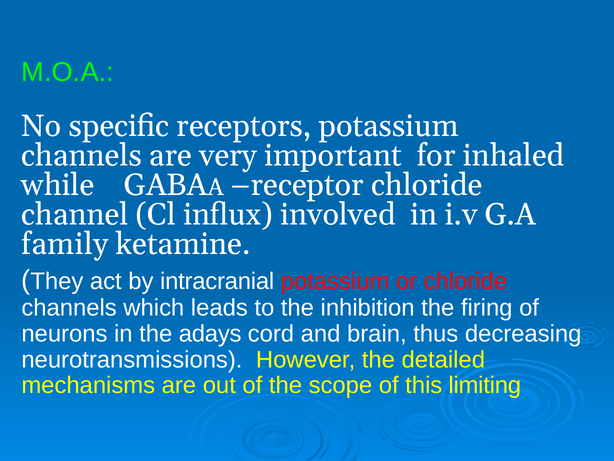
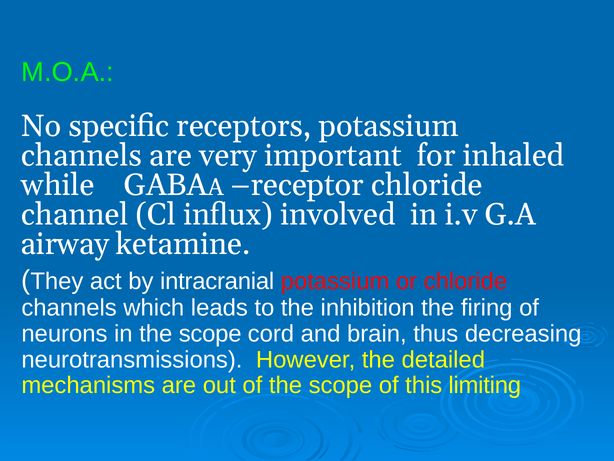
family: family -> airway (65, 244)
in the adays: adays -> scope (210, 334)
